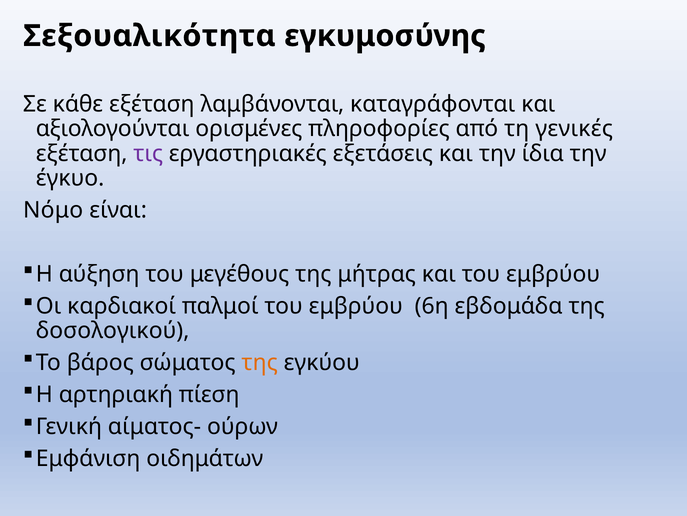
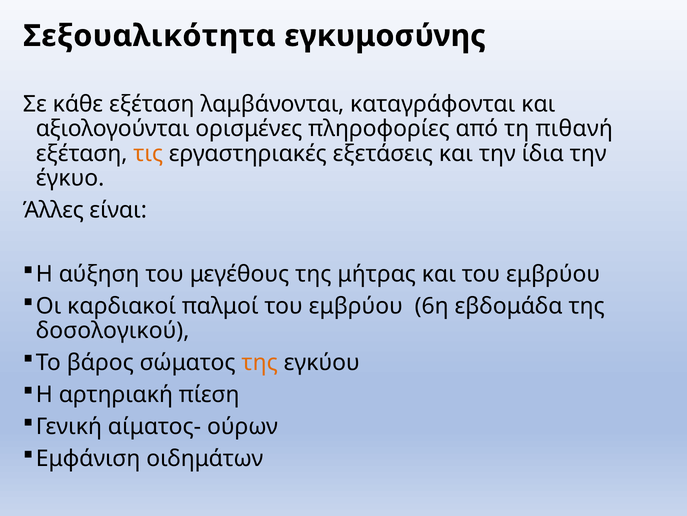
γενικές: γενικές -> πιθανή (574, 129)
τις colour: purple -> orange (148, 153)
Νόμο: Νόμο -> Άλλες (53, 210)
